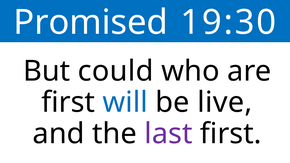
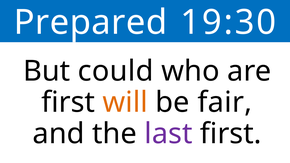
Promised: Promised -> Prepared (90, 22)
will colour: blue -> orange (125, 102)
live: live -> fair (225, 102)
